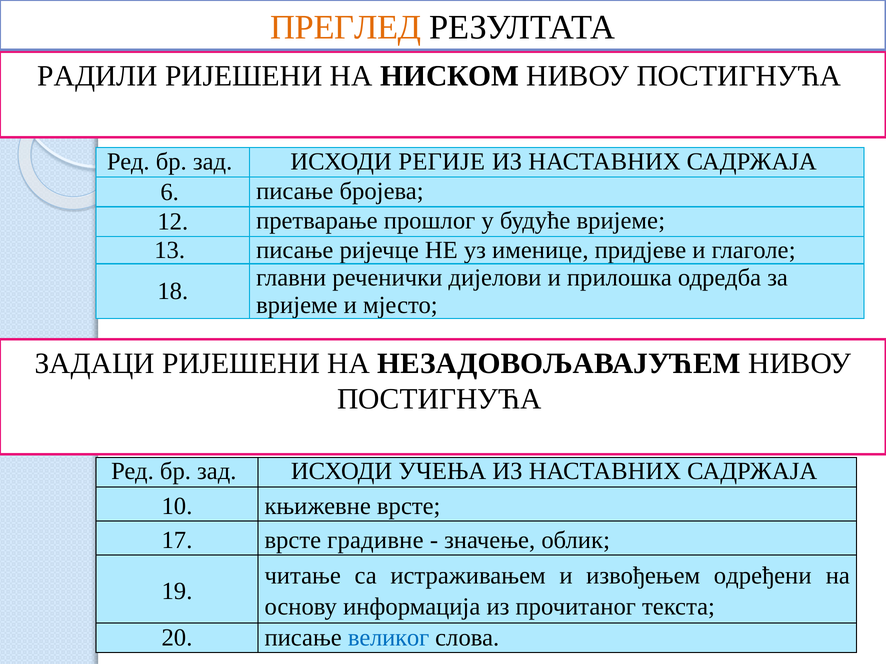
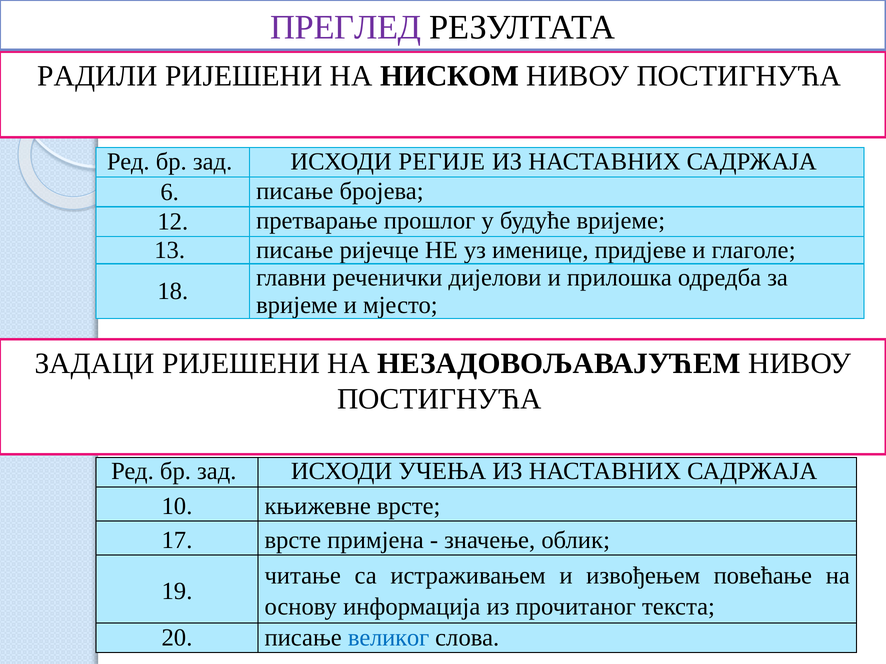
ПРЕГЛЕД colour: orange -> purple (346, 27)
градивне: градивне -> примјена (375, 541)
одређени: одређени -> повећање (763, 576)
